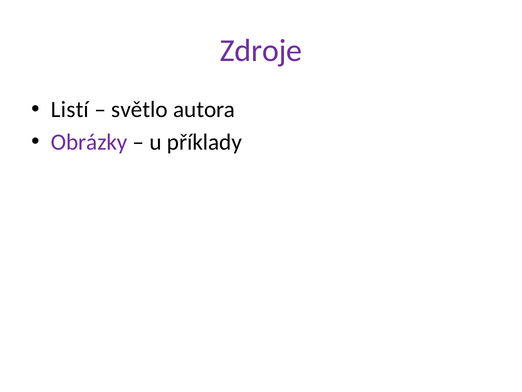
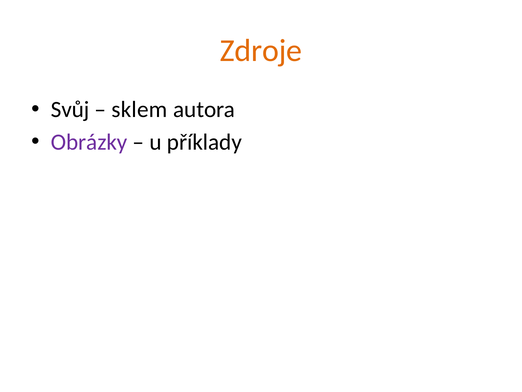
Zdroje colour: purple -> orange (261, 51)
Listí: Listí -> Svůj (70, 110)
světlo: světlo -> sklem (139, 110)
